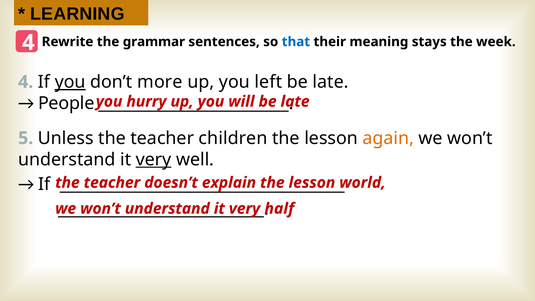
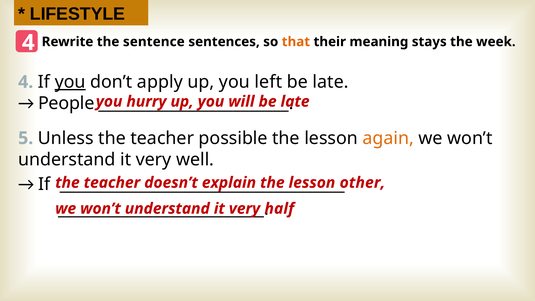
LEARNING: LEARNING -> LIFESTYLE (78, 14)
grammar: grammar -> sentence (154, 42)
that colour: blue -> orange (296, 42)
more: more -> apply (160, 82)
children: children -> possible (233, 138)
very underline: present -> none (154, 160)
world: world -> other (362, 183)
